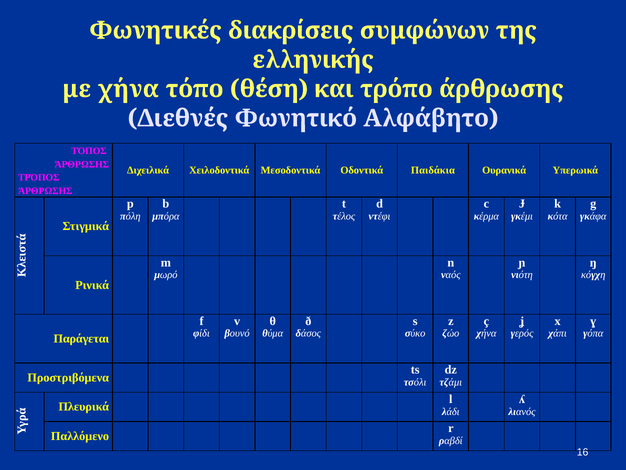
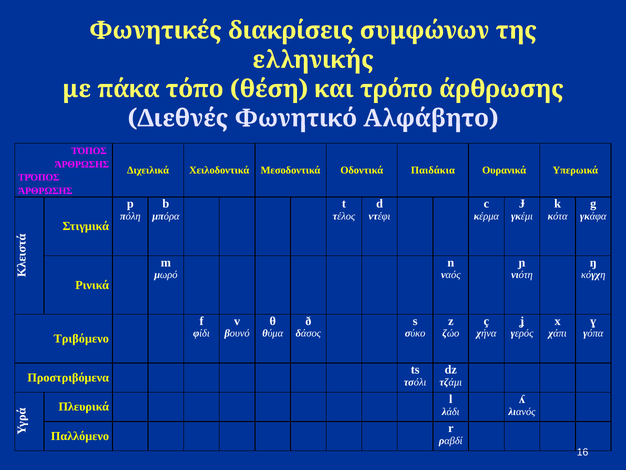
με χήνα: χήνα -> πάκα (128, 89)
Παράγεται: Παράγεται -> Τριβόμενο (81, 338)
